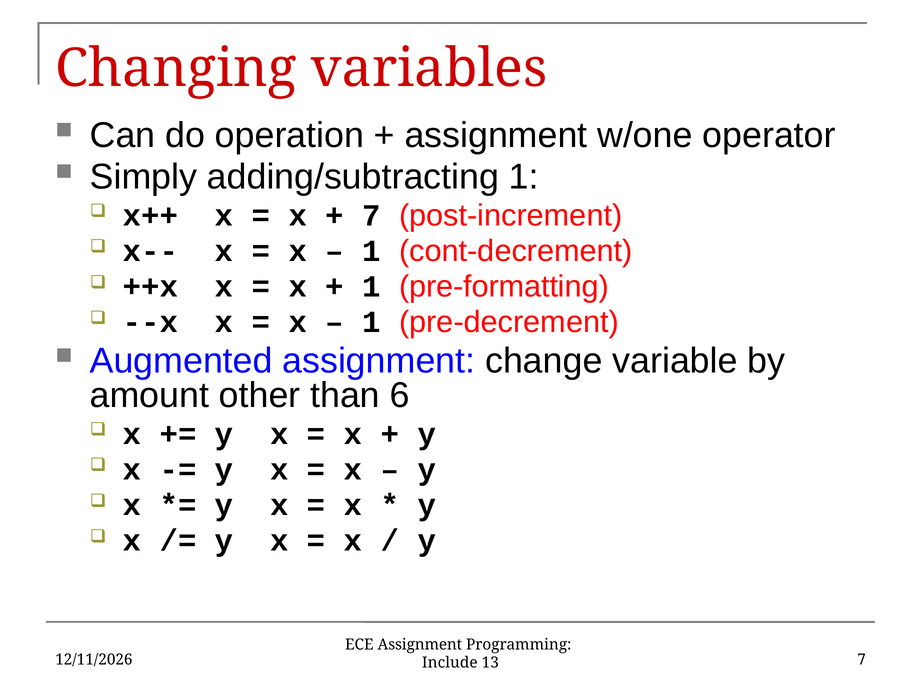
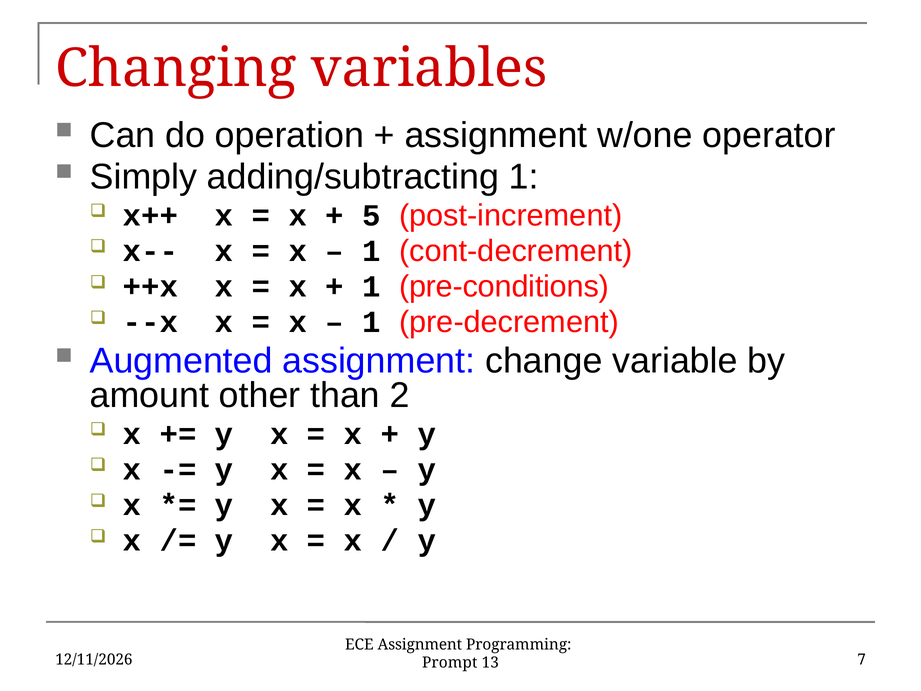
7: 7 -> 5 (371, 215)
pre-formatting: pre-formatting -> pre-conditions (504, 287)
6: 6 -> 2 (400, 395)
Include: Include -> Prompt (450, 663)
